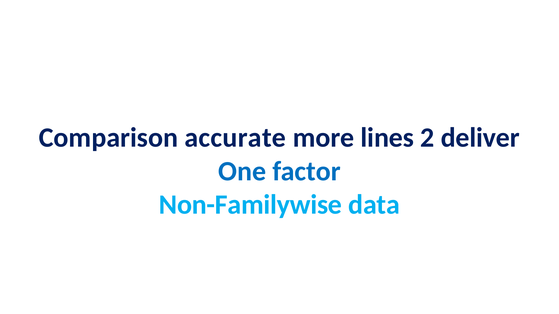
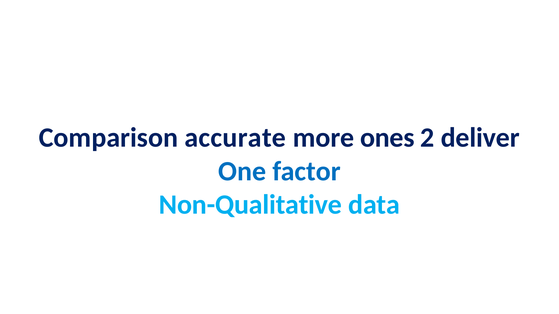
lines: lines -> ones (387, 138)
Non-Familywise: Non-Familywise -> Non-Qualitative (250, 205)
